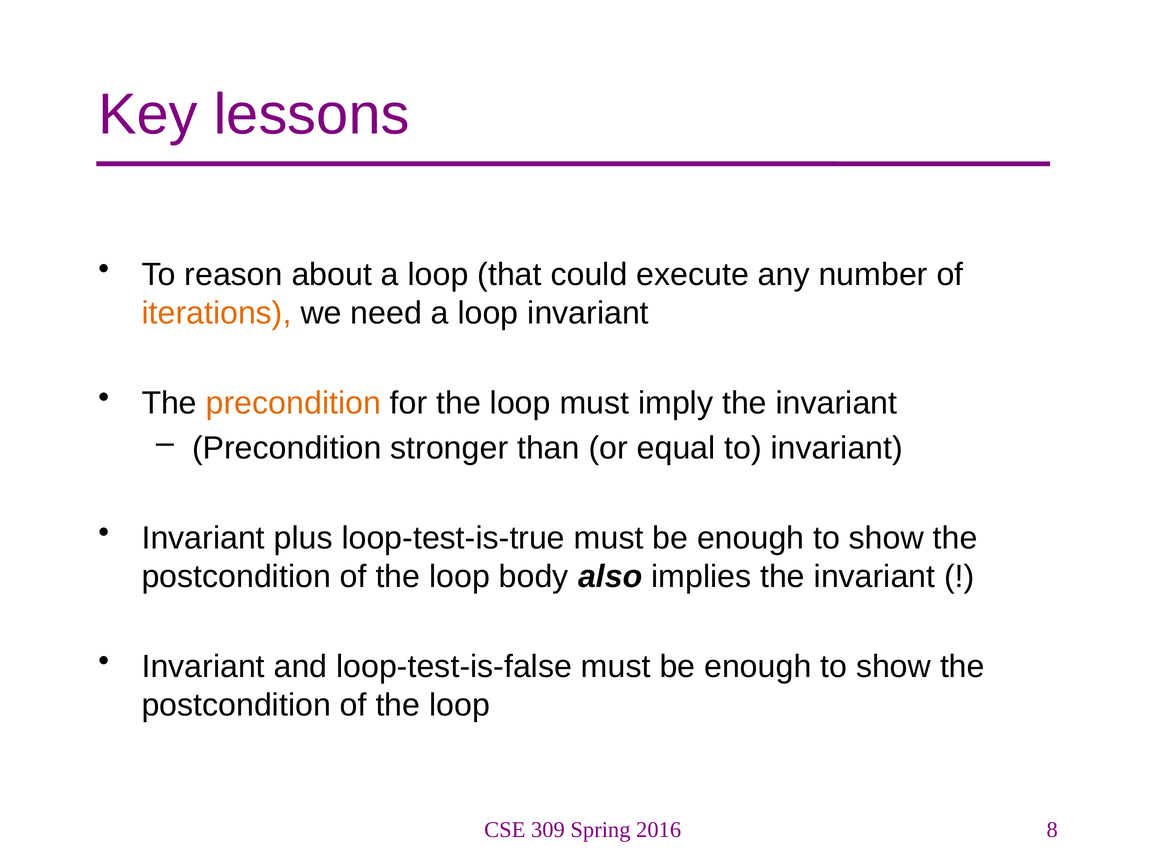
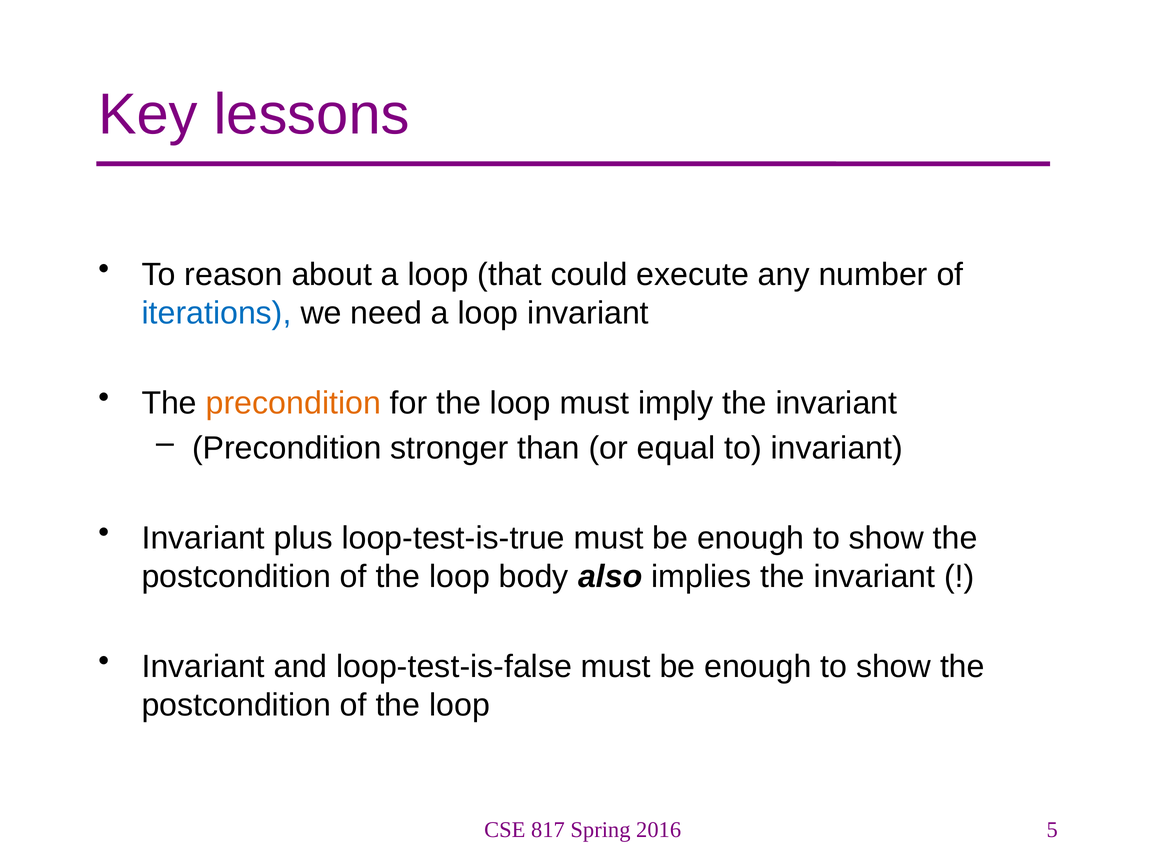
iterations colour: orange -> blue (217, 313)
309: 309 -> 817 (548, 830)
8: 8 -> 5 (1052, 830)
